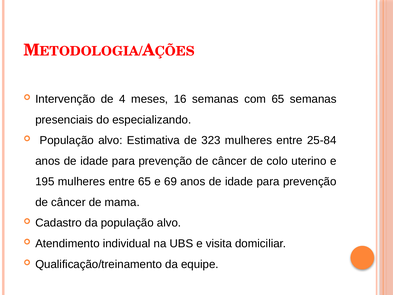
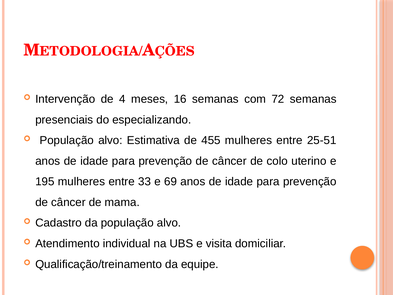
com 65: 65 -> 72 (278, 99)
323: 323 -> 455 (211, 140)
25-84: 25-84 -> 25-51 (322, 140)
entre 65: 65 -> 33 (145, 182)
